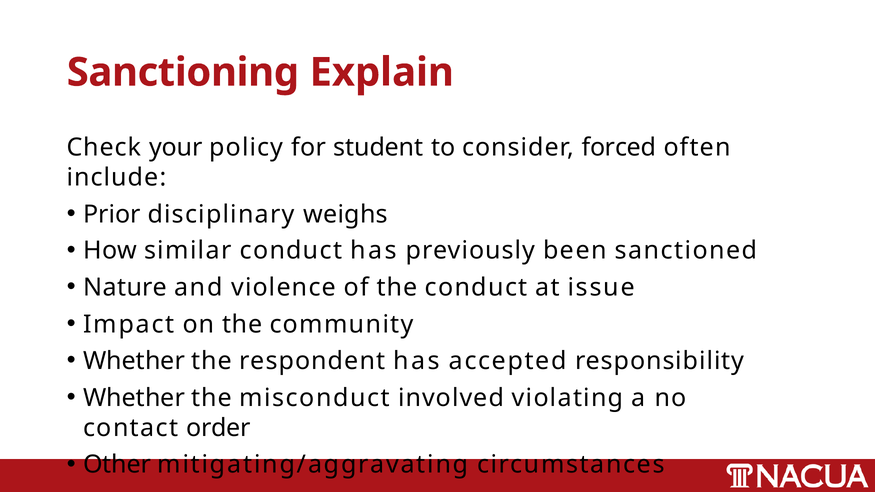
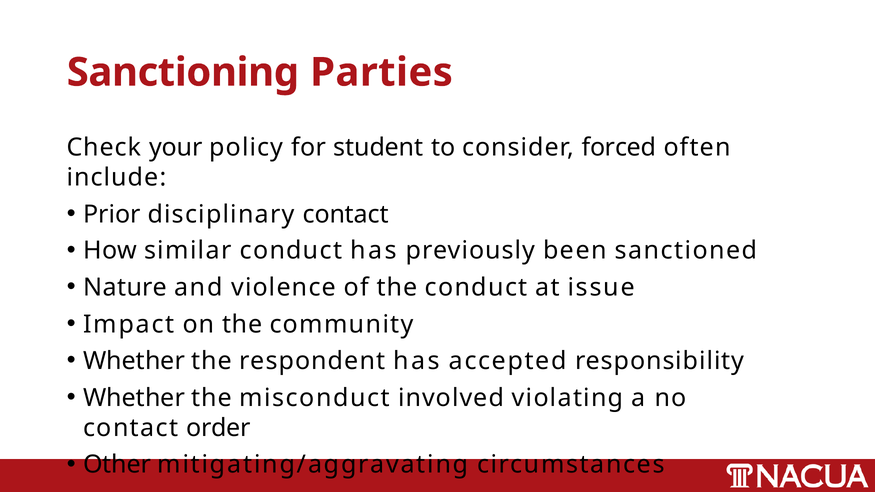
Explain: Explain -> Parties (381, 72)
disciplinary weighs: weighs -> contact (346, 214)
